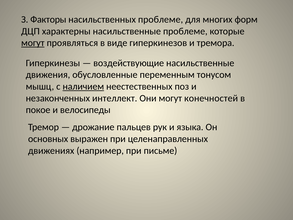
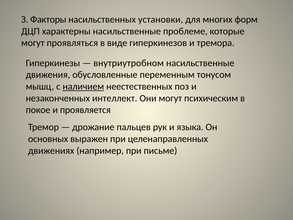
насильственных проблеме: проблеме -> установки (161, 19)
могут underline: present -> none (33, 43)
воздействующие: воздействующие -> внутриутробном (129, 63)
конечностей: конечностей -> психическим (211, 98)
велосипеды: велосипеды -> проявляется (85, 110)
